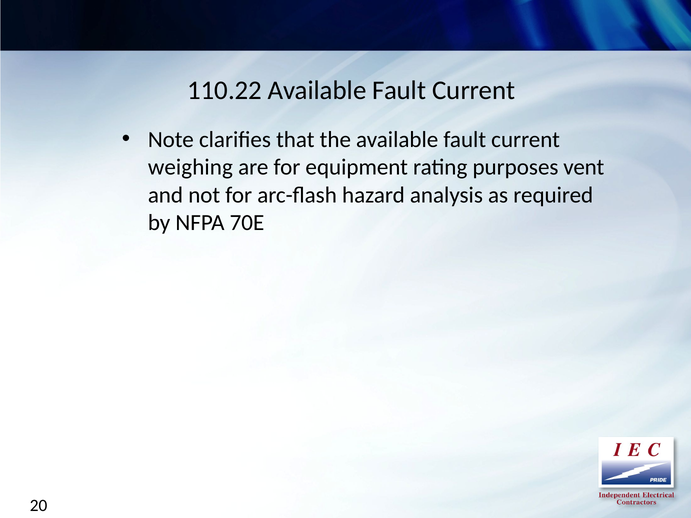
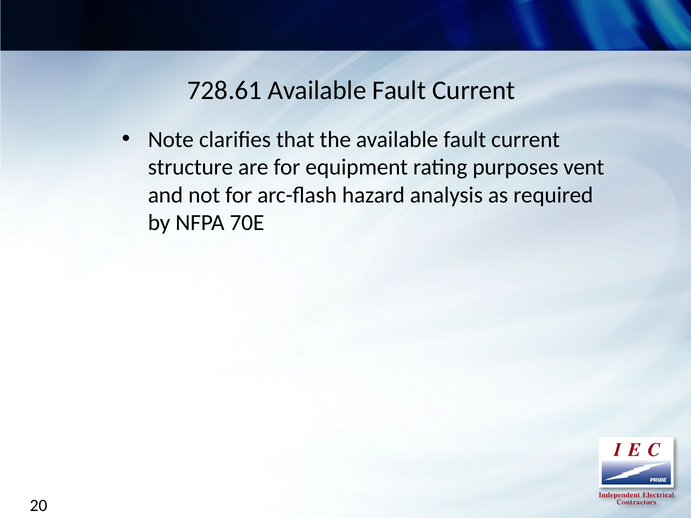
110.22: 110.22 -> 728.61 (225, 90)
weighing: weighing -> structure (190, 167)
